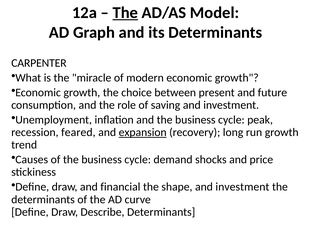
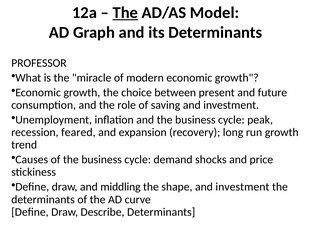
CARPENTER: CARPENTER -> PROFESSOR (39, 63)
expansion underline: present -> none (143, 133)
financial: financial -> middling (120, 187)
